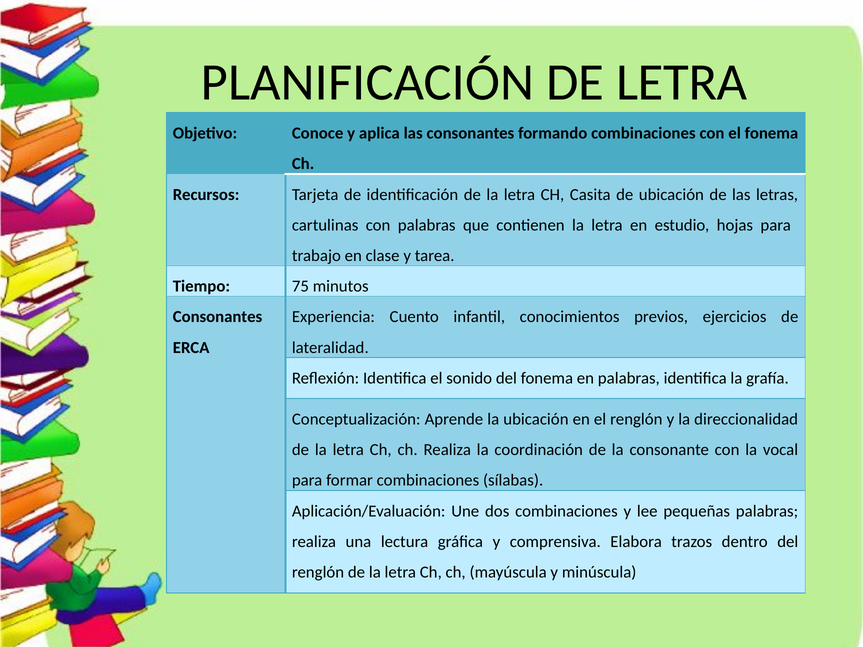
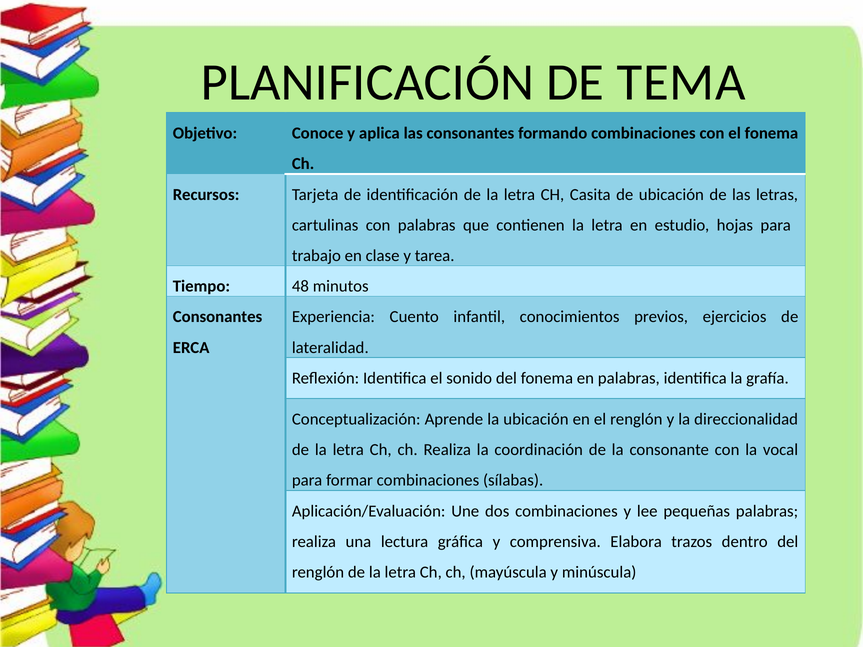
DE LETRA: LETRA -> TEMA (681, 82)
75: 75 -> 48 (300, 286)
